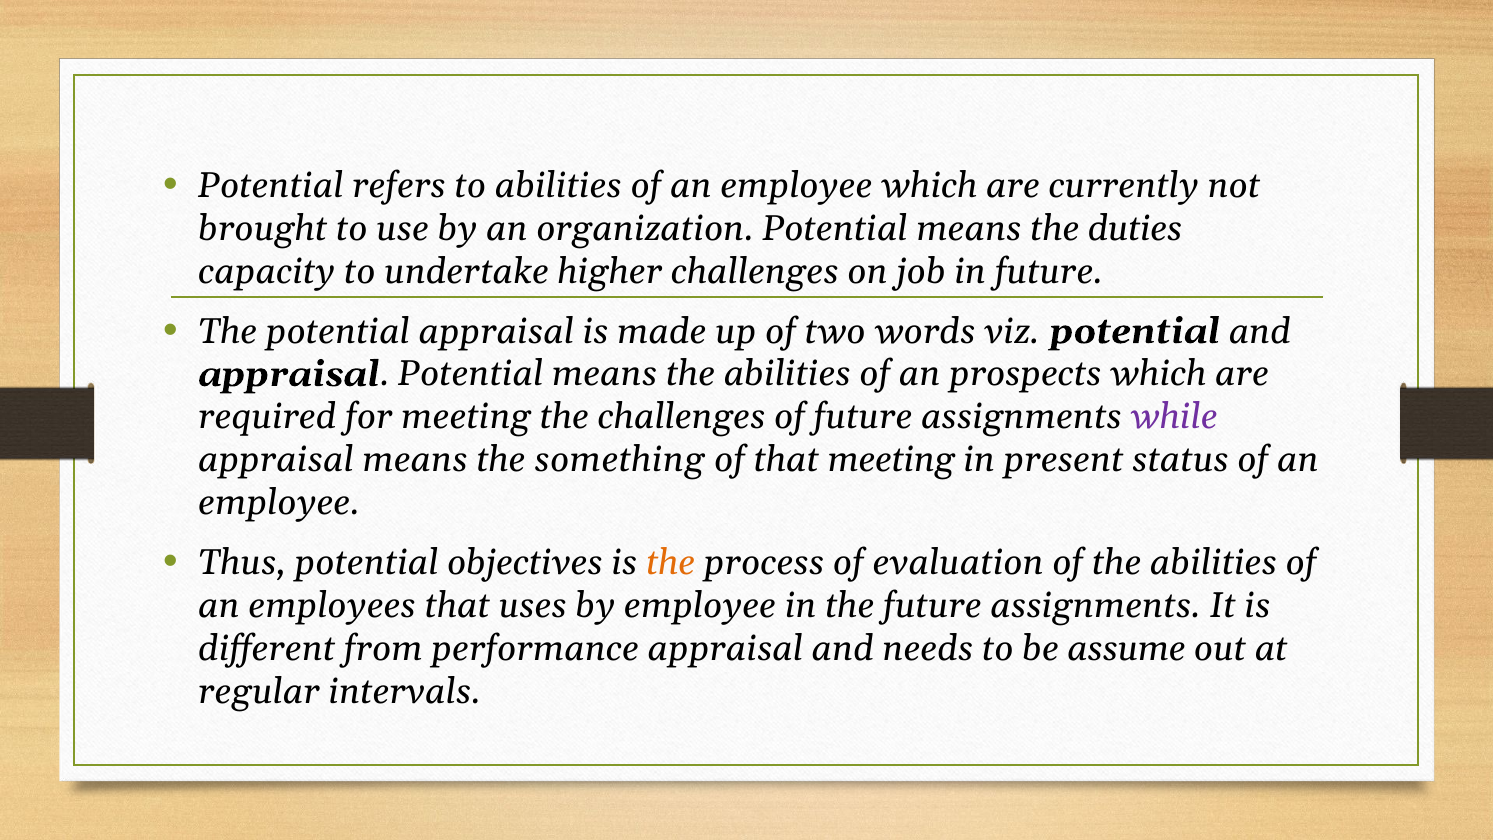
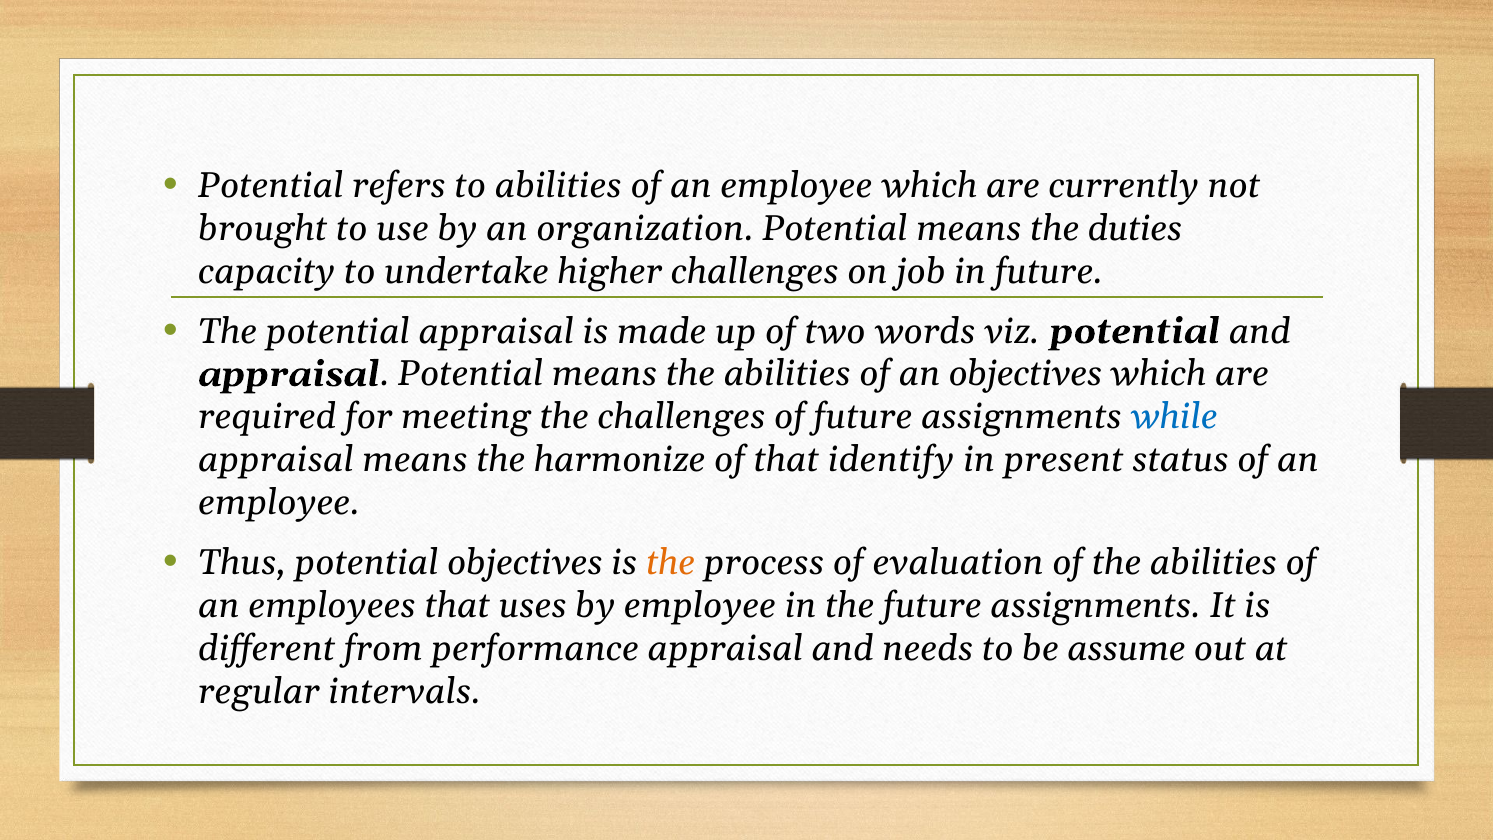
an prospects: prospects -> objectives (1025, 374)
while colour: purple -> blue (1174, 417)
something: something -> harmonize (620, 460)
that meeting: meeting -> identify (891, 460)
